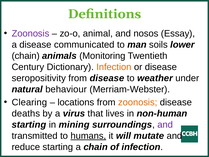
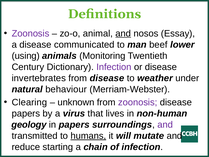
and underline: none -> present (123, 33)
soils: soils -> beef (158, 45)
chain: chain -> using (26, 56)
Infection colour: orange -> purple (114, 67)
seropositivity: seropositivity -> invertebrates (39, 78)
locations: locations -> unknown (76, 102)
zoonosis colour: orange -> purple (138, 102)
deaths: deaths -> papers (26, 113)
starting: starting -> geology (29, 124)
in mining: mining -> papers (74, 124)
